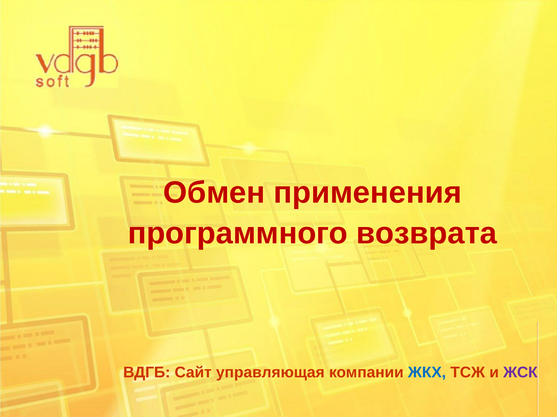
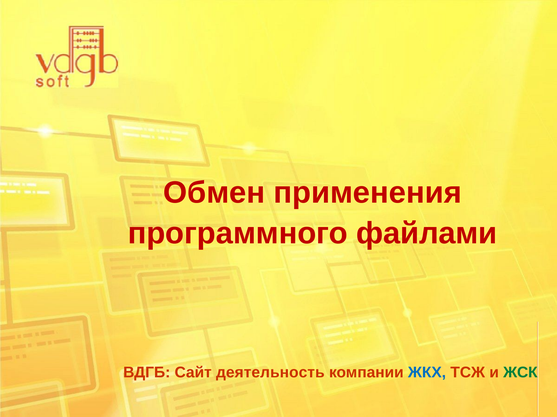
возврата: возврата -> файлами (427, 234)
управляющая: управляющая -> деятельность (270, 373)
ЖСК colour: purple -> green (520, 373)
